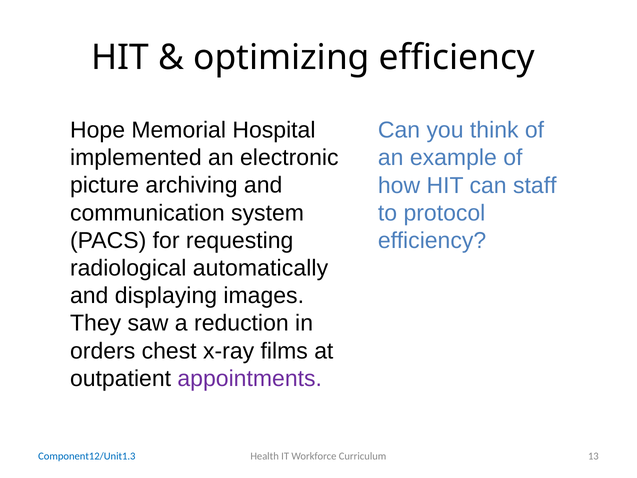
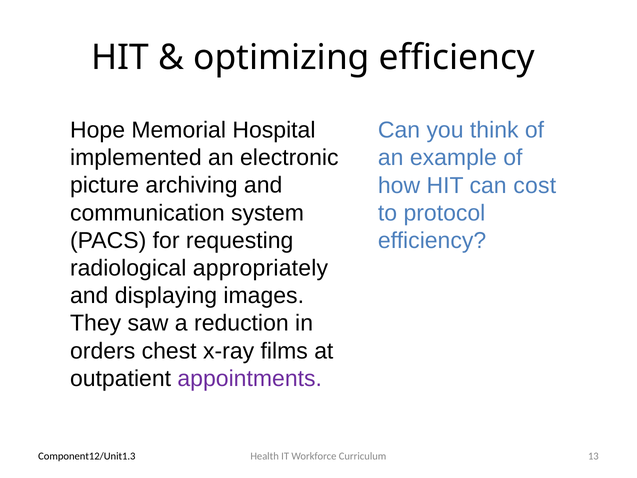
staff: staff -> cost (535, 185)
automatically: automatically -> appropriately (260, 268)
Component12/Unit1.3 colour: blue -> black (87, 456)
